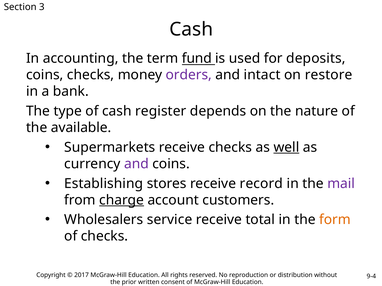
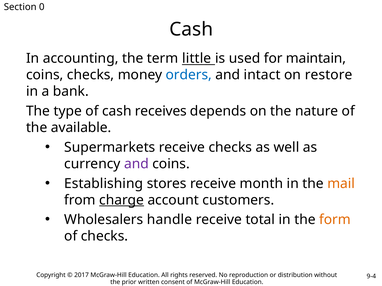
3: 3 -> 0 (42, 7)
fund: fund -> little (197, 58)
deposits: deposits -> maintain (316, 58)
orders colour: purple -> blue (189, 75)
register: register -> receives (161, 111)
well underline: present -> none (286, 148)
record: record -> month (261, 184)
mail colour: purple -> orange (341, 184)
service: service -> handle (170, 220)
